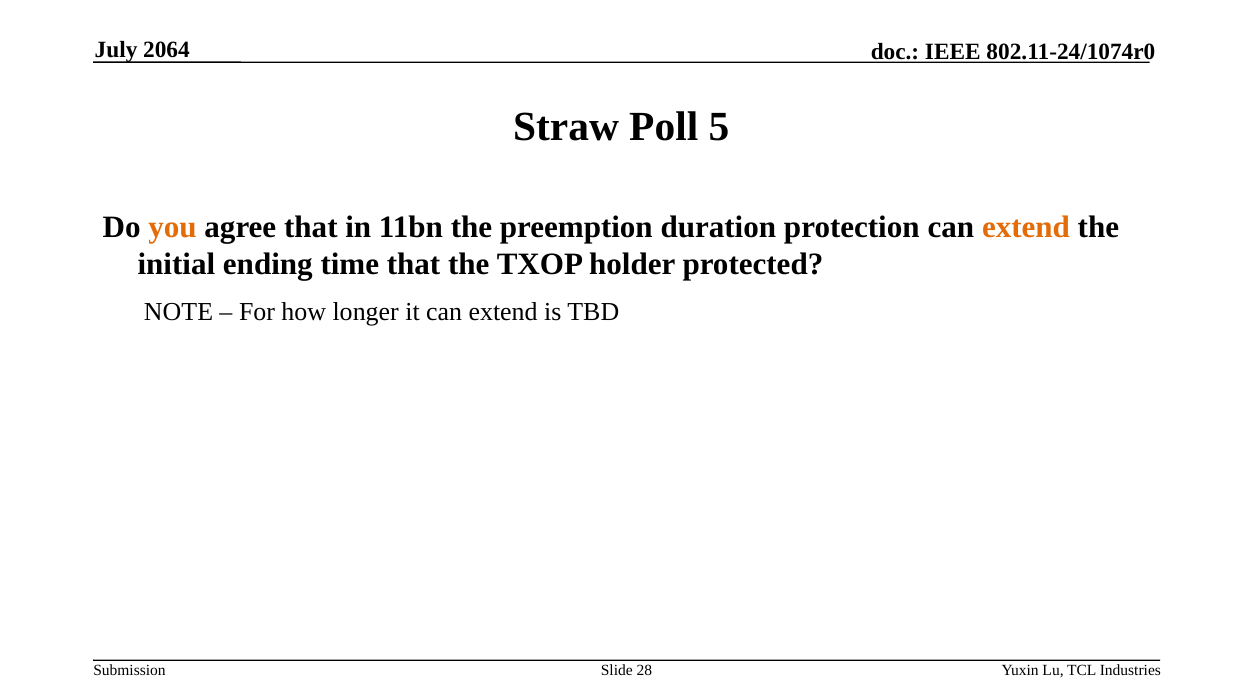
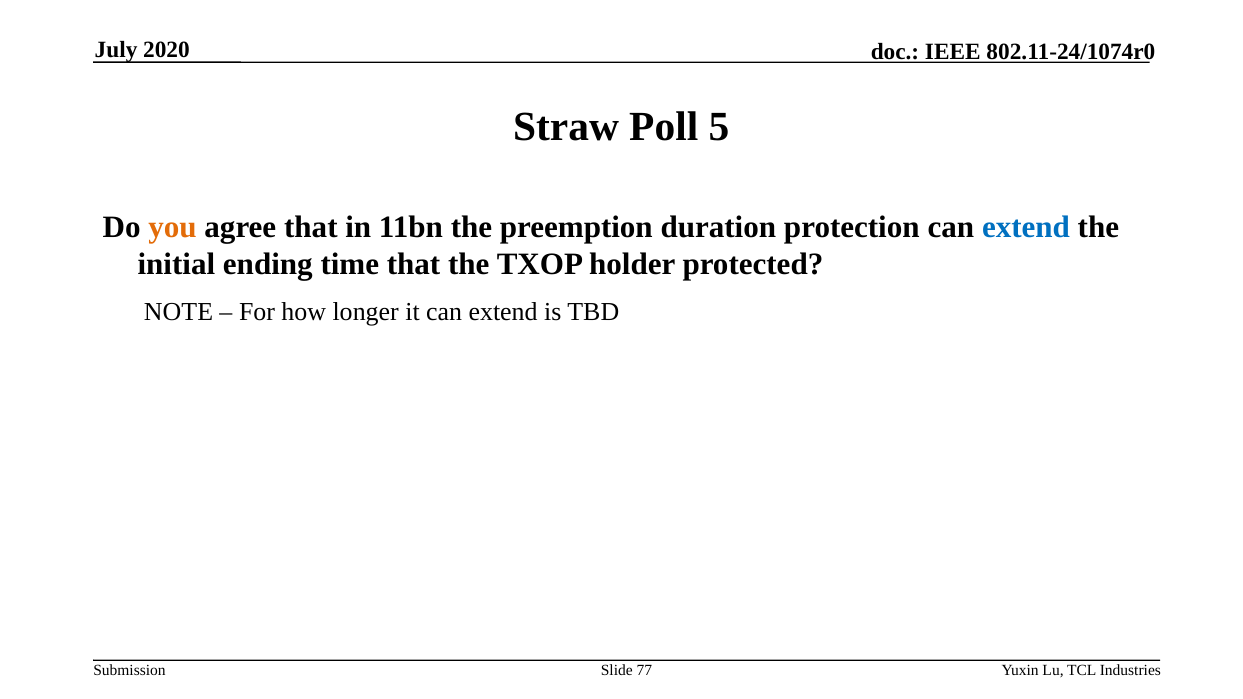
2064: 2064 -> 2020 (166, 49)
extend colour: orange -> blue (1026, 227)
28: 28 -> 77 (644, 671)
